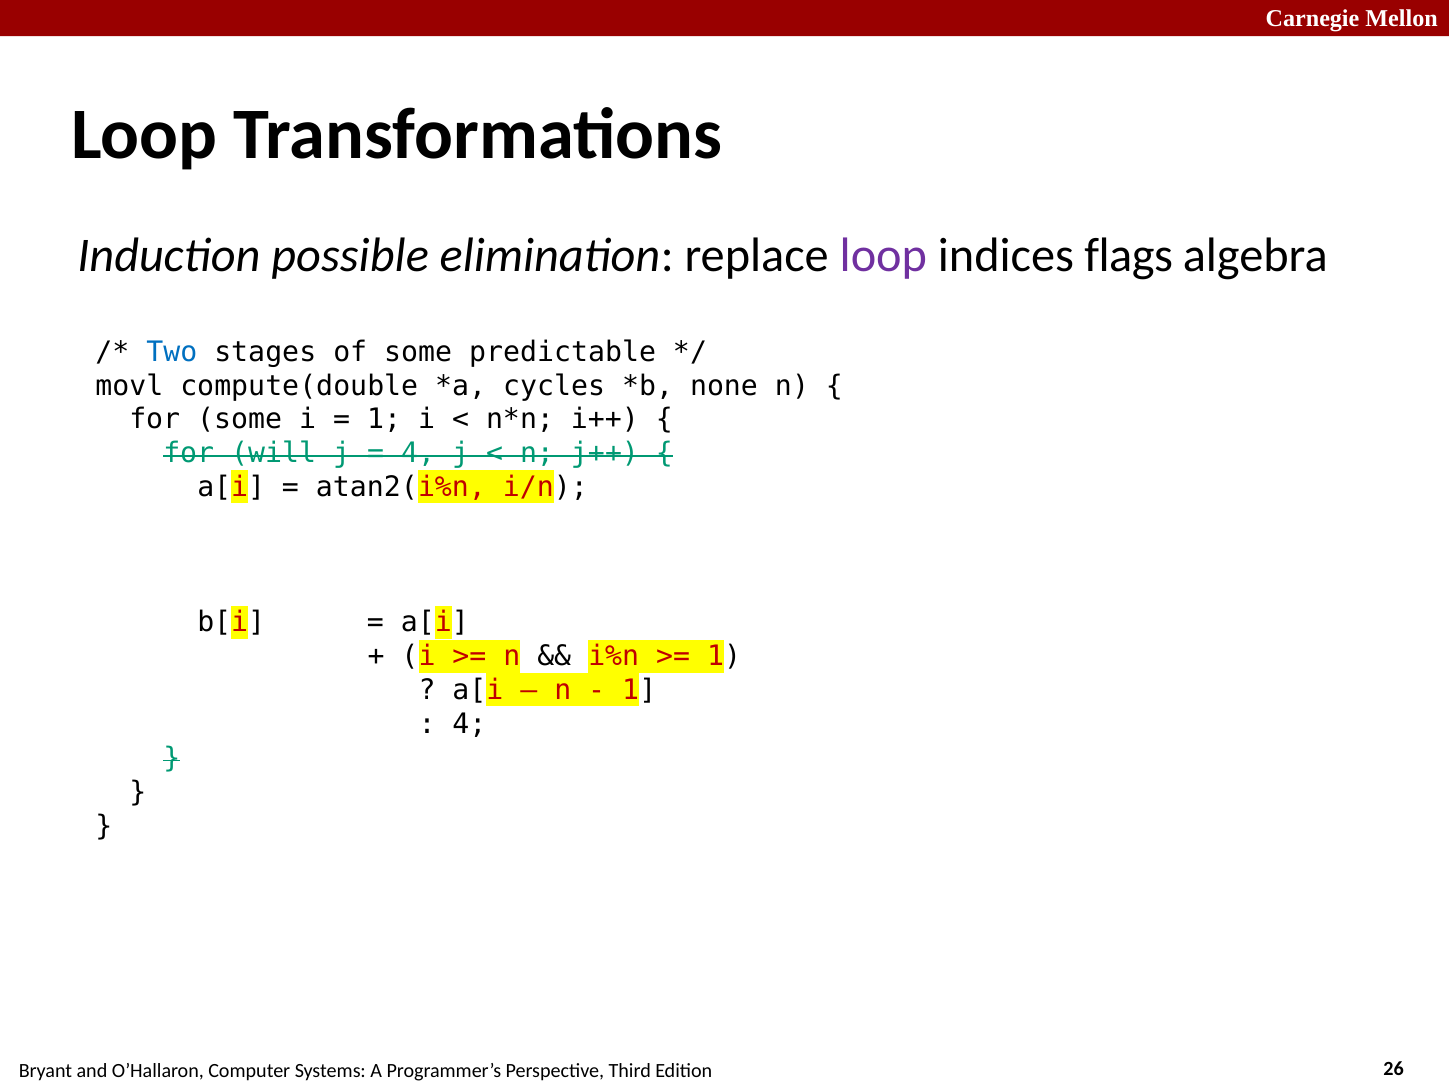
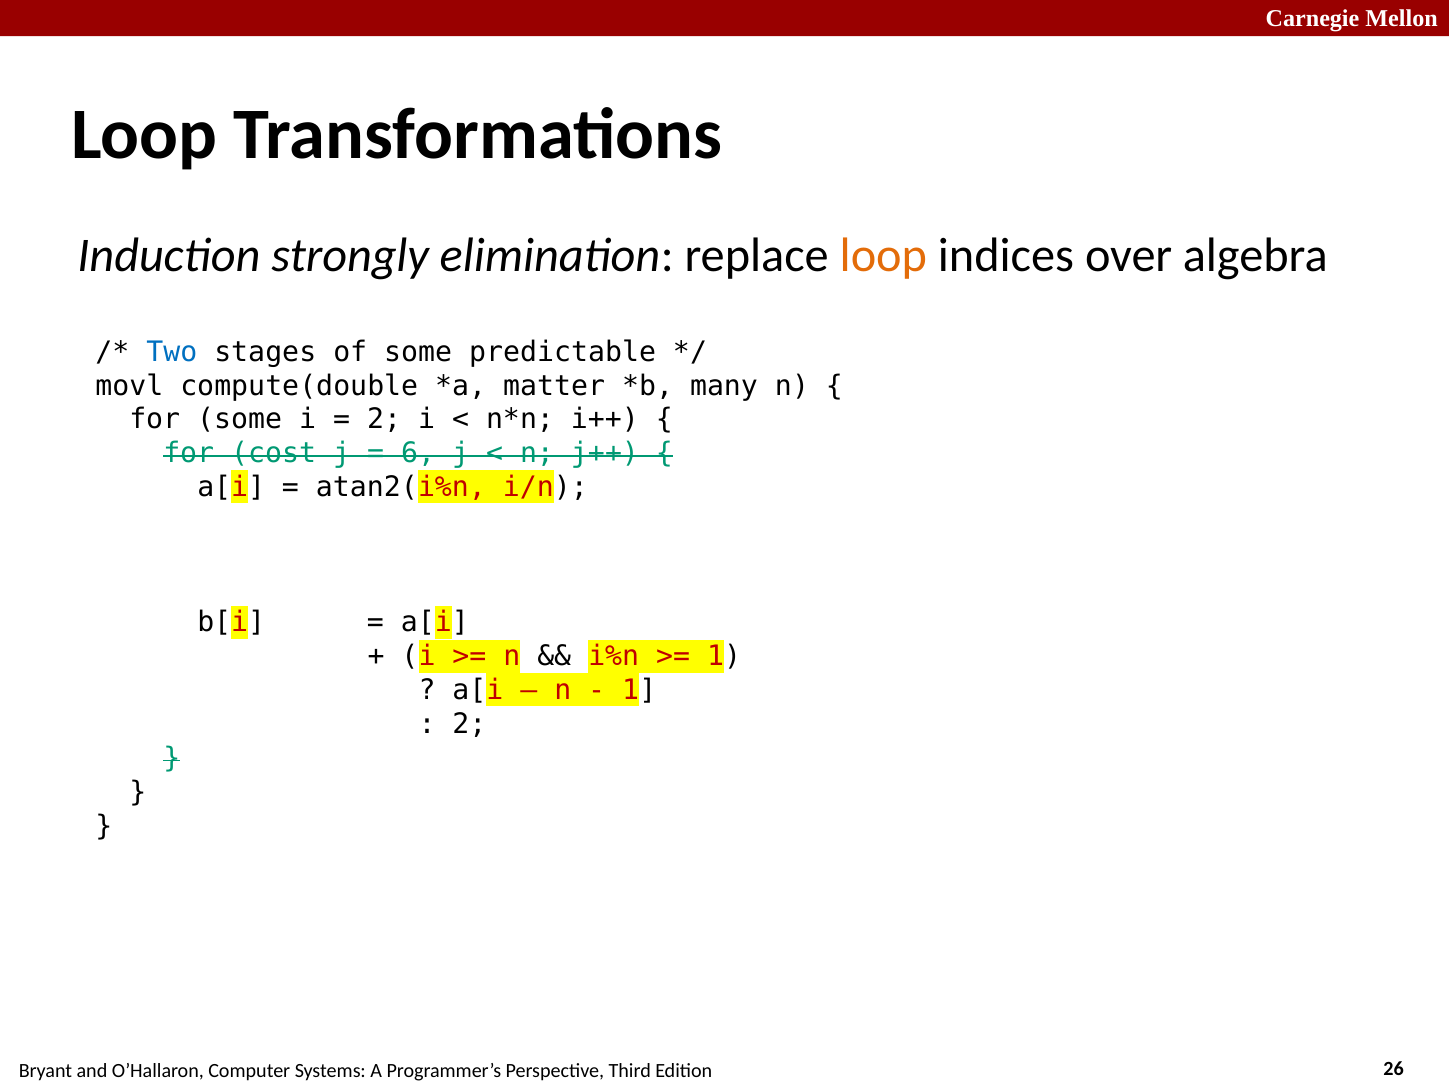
possible: possible -> strongly (350, 255)
loop colour: purple -> orange (883, 255)
flags: flags -> over (1129, 255)
cycles: cycles -> matter (554, 386)
none: none -> many (724, 386)
1: 1 -> 2 (384, 420)
will: will -> cost (274, 453)
4: 4 -> 6 (418, 453)
4: 4 -> 2 (469, 724)
